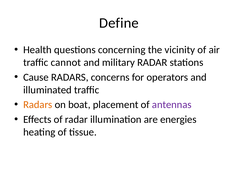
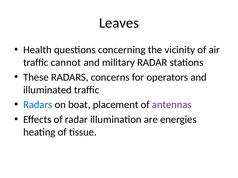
Define: Define -> Leaves (119, 23)
Cause: Cause -> These (36, 77)
Radars colour: orange -> blue (38, 105)
